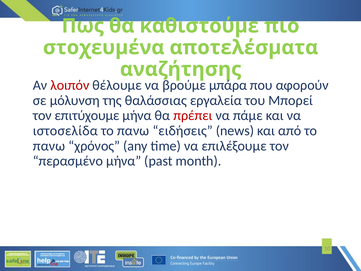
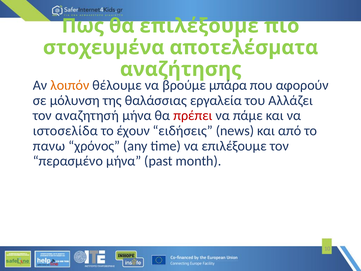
θα καθιστούμε: καθιστούμε -> επιλέξουμε (199, 26)
λοιπόν colour: red -> orange (70, 85)
Μπορεί: Μπορεί -> Αλλάζει (291, 100)
επιτύχουμε: επιτύχουμε -> αναζητησή (87, 115)
πανω: πανω -> έχουν (133, 131)
